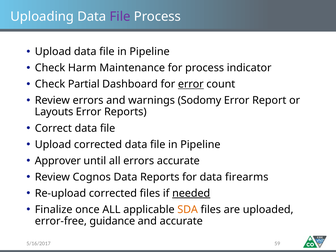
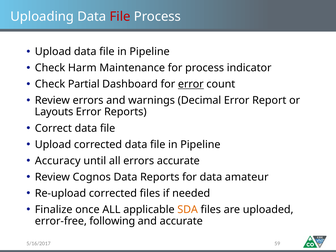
File colour: purple -> red (120, 17)
Sodomy: Sodomy -> Decimal (199, 100)
Approver: Approver -> Accuracy (58, 161)
firearms: firearms -> amateur (247, 177)
needed underline: present -> none (191, 193)
guidance: guidance -> following (112, 221)
